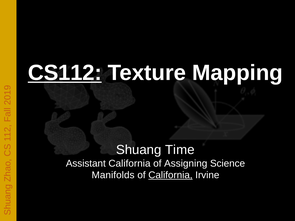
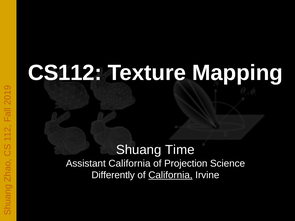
CS112 underline: present -> none (65, 73)
Assigning: Assigning -> Projection (186, 164)
Manifolds: Manifolds -> Differently (113, 175)
